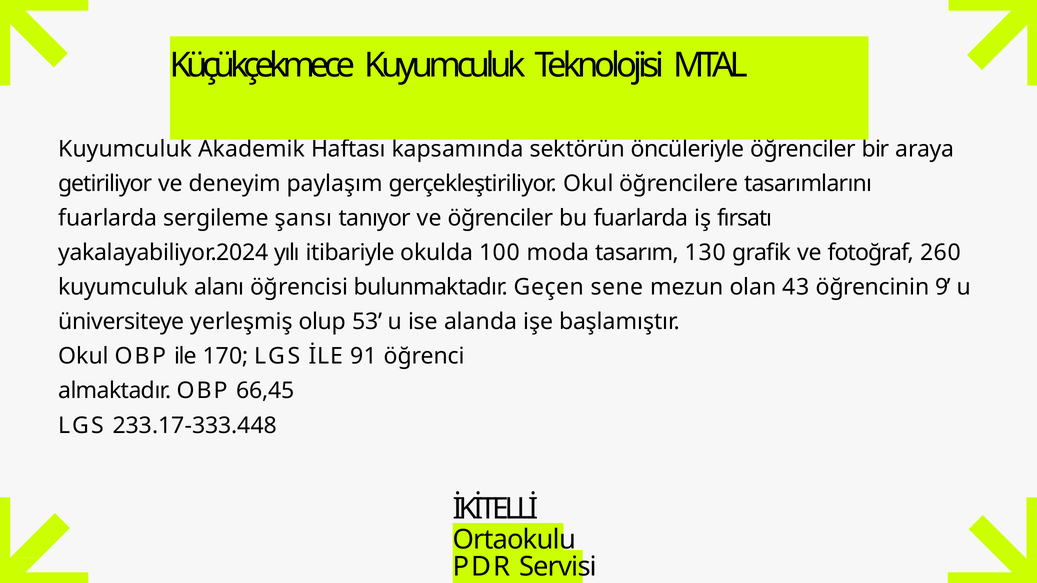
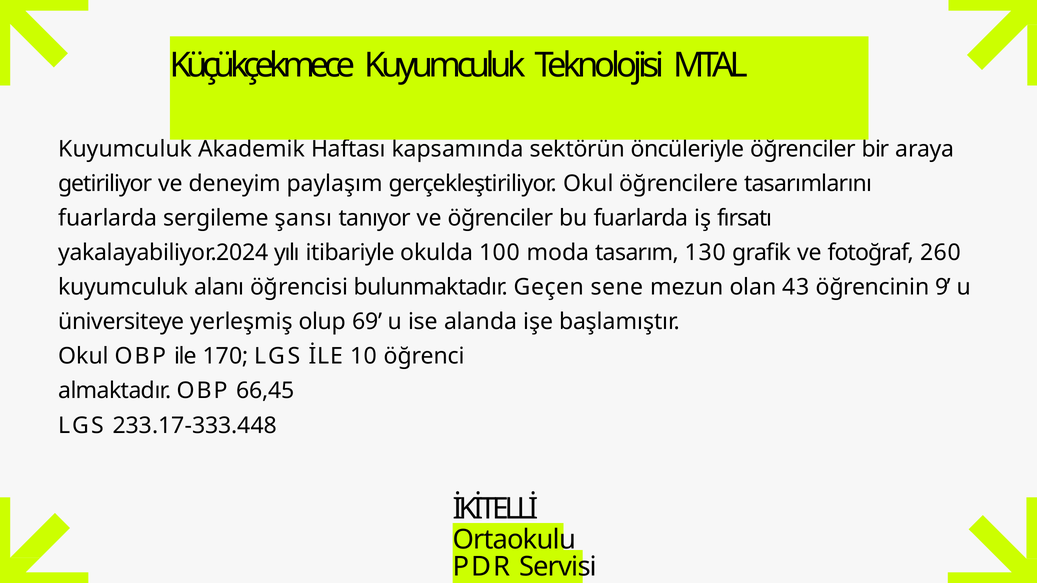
53: 53 -> 69 (367, 322)
91: 91 -> 10 (364, 357)
